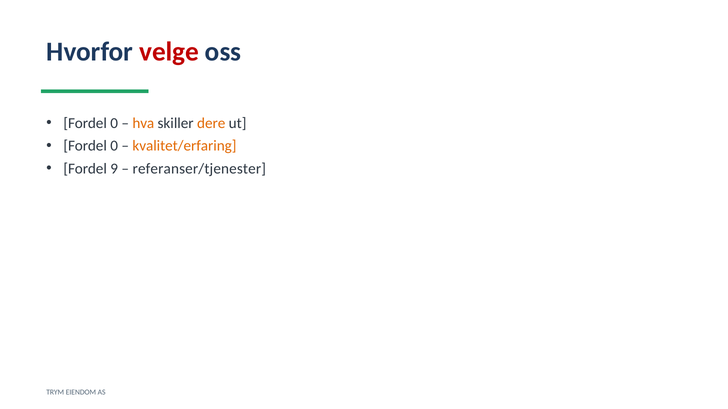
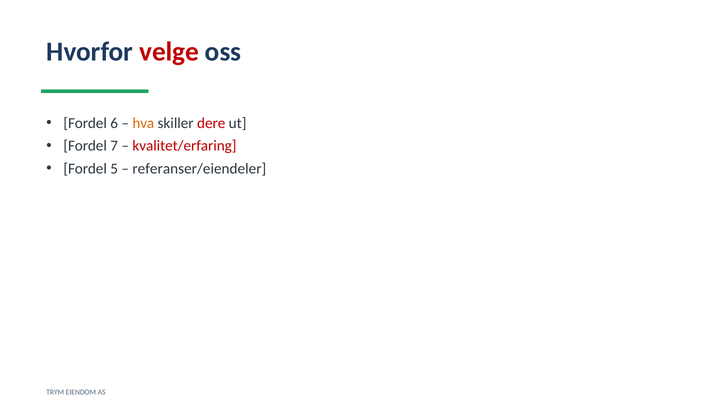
0: 0 -> 6 (114, 123)
dere colour: orange -> red (211, 123)
0: 0 -> 7 (114, 146)
kvalitet/erfaring colour: orange -> red (184, 146)
9: 9 -> 5 (114, 169)
referanser/tjenester: referanser/tjenester -> referanser/eiendeler (199, 169)
